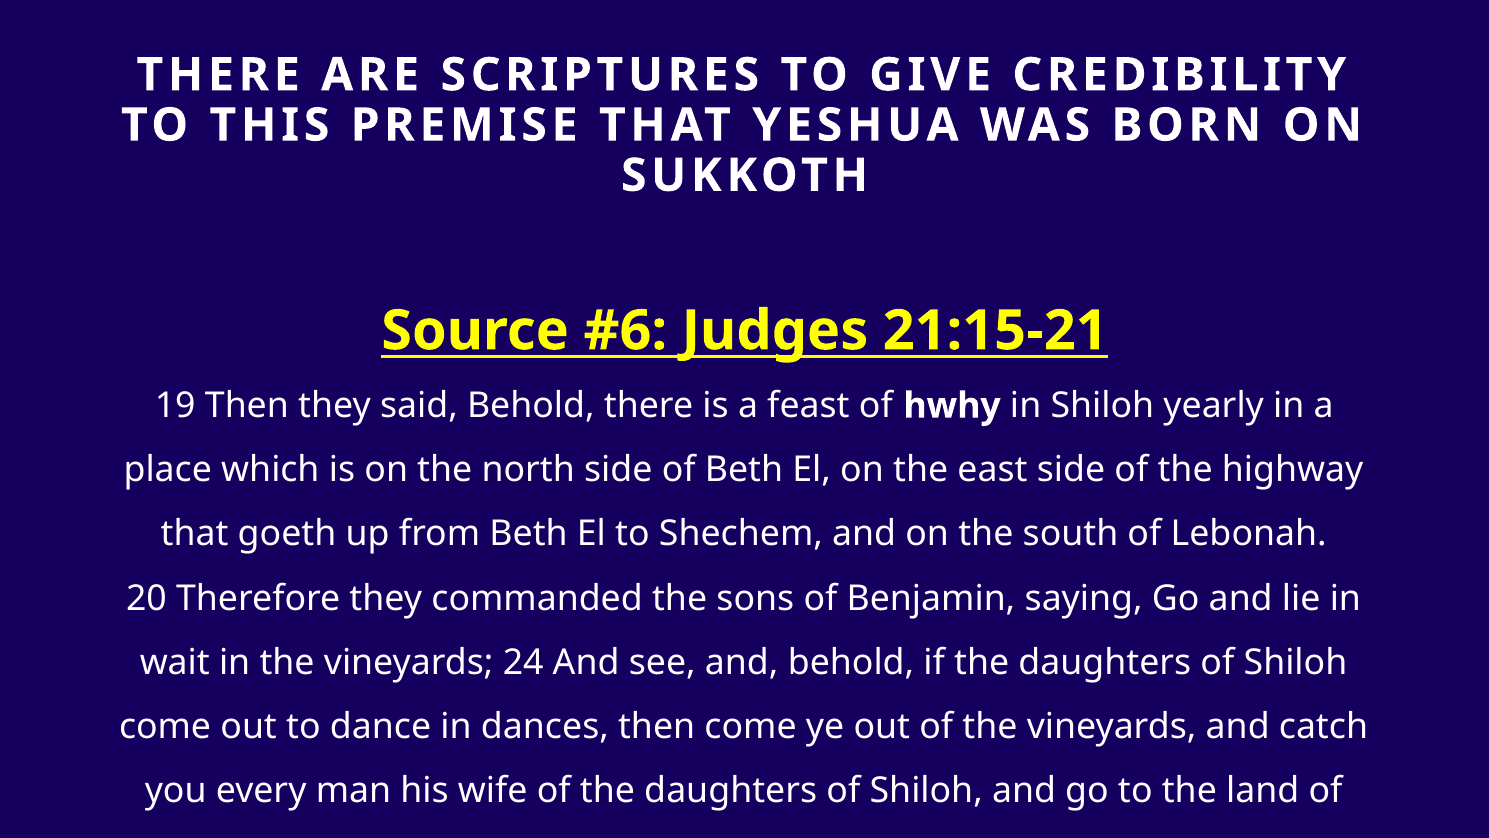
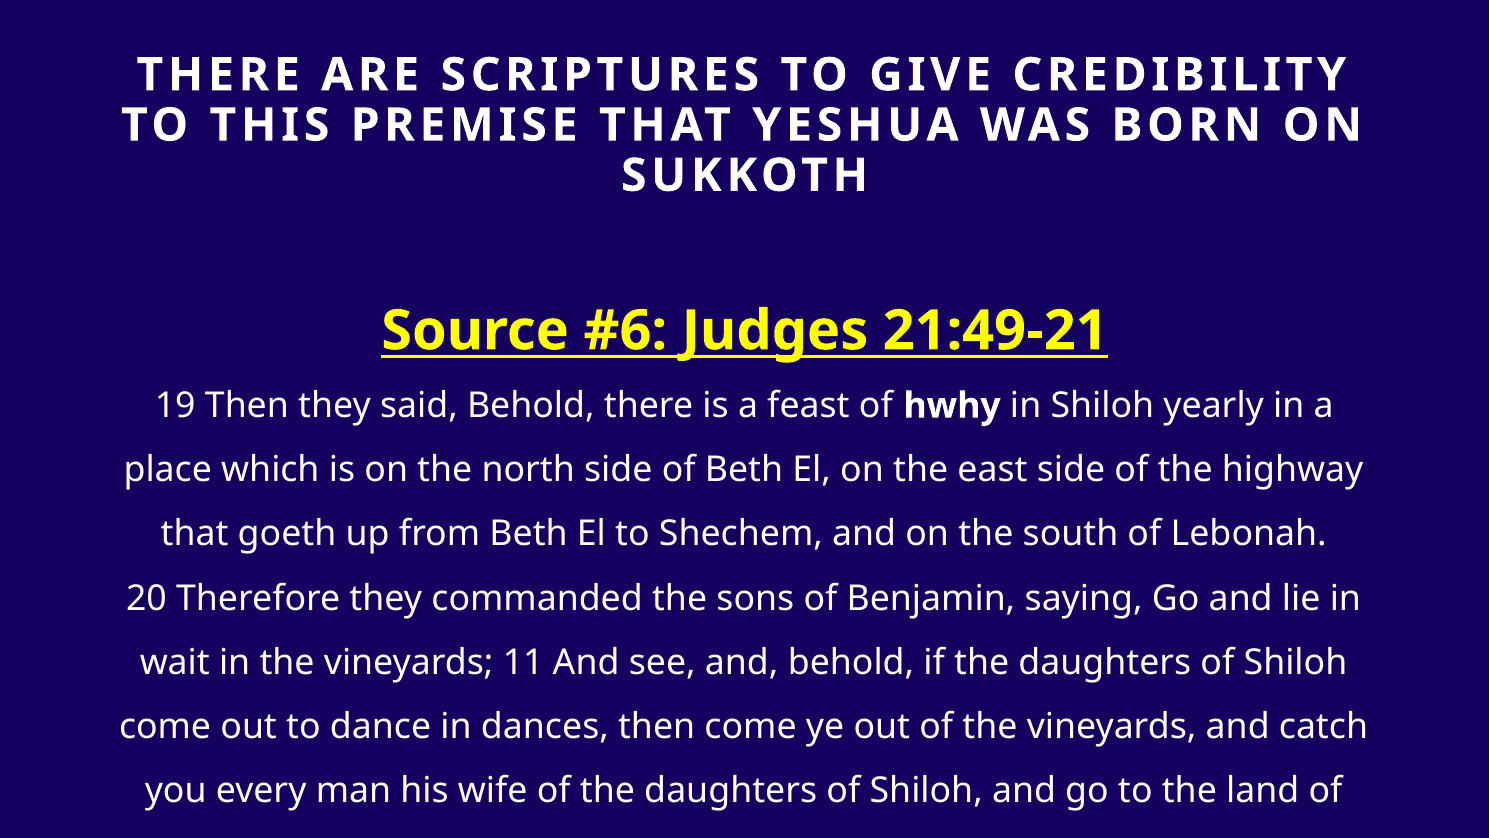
21:15-21: 21:15-21 -> 21:49-21 (995, 331)
24: 24 -> 11 (523, 662)
